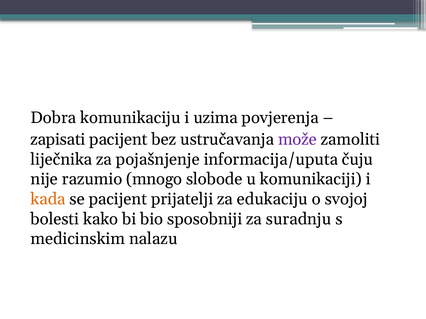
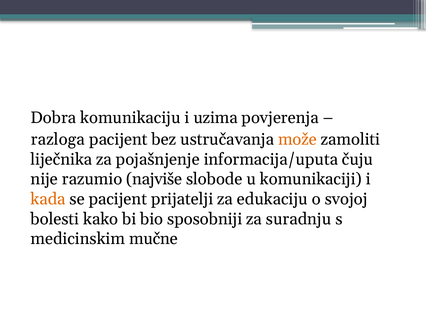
zapisati: zapisati -> razloga (58, 140)
može colour: purple -> orange (297, 140)
mnogo: mnogo -> najviše (154, 179)
nalazu: nalazu -> mučne (153, 239)
